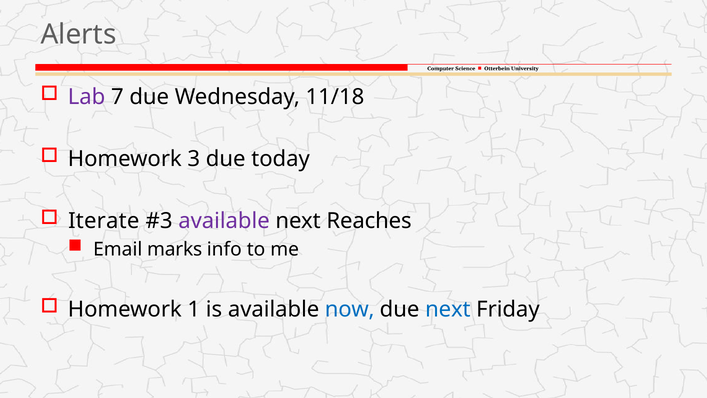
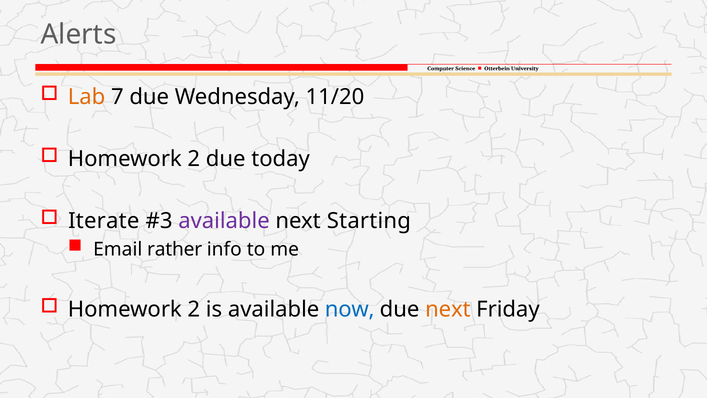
Lab colour: purple -> orange (87, 97)
11/18: 11/18 -> 11/20 (335, 97)
3: 3 -> 2 (194, 159)
Reaches: Reaches -> Starting (369, 221)
marks: marks -> rather (175, 249)
1: 1 -> 2 (194, 309)
next colour: blue -> orange (448, 309)
